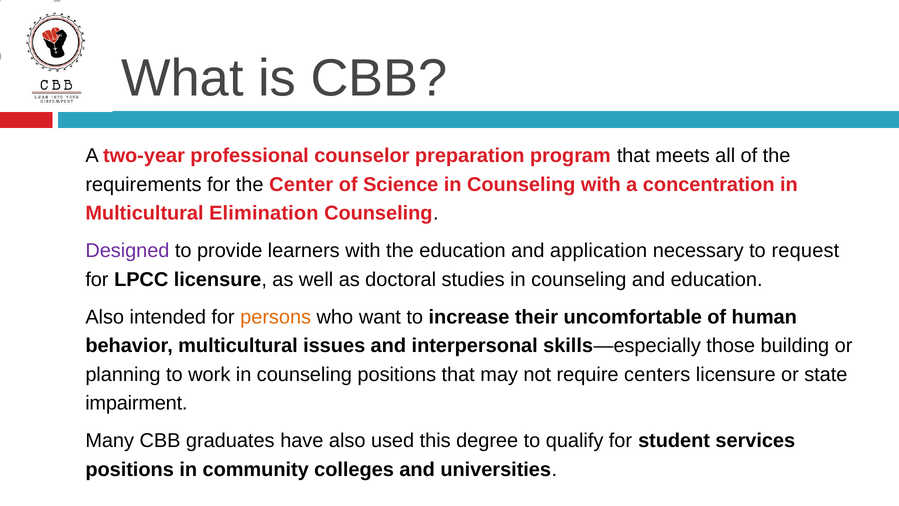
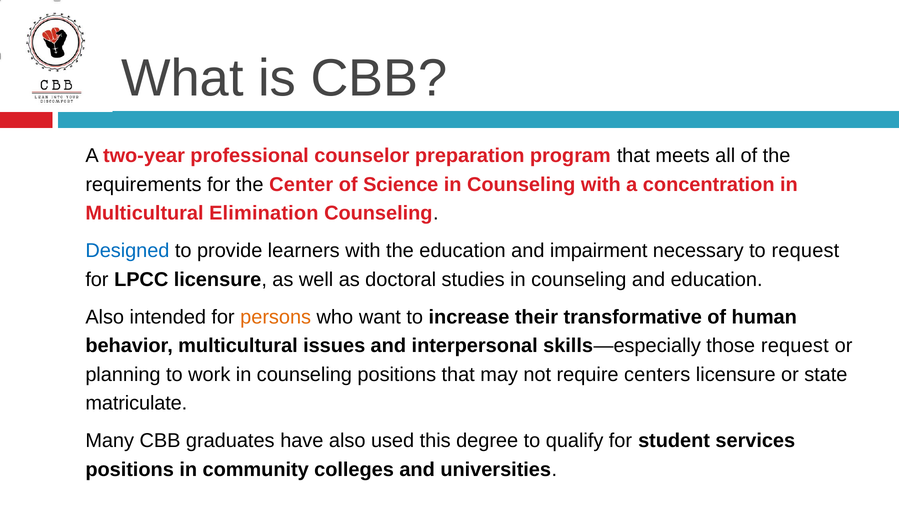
Designed colour: purple -> blue (127, 251)
application: application -> impairment (599, 251)
uncomfortable: uncomfortable -> transformative (633, 317)
those building: building -> request (795, 346)
impairment: impairment -> matriculate (136, 403)
